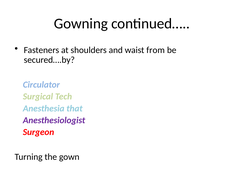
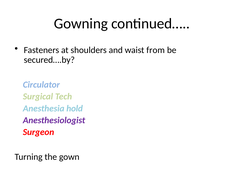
that: that -> hold (75, 108)
